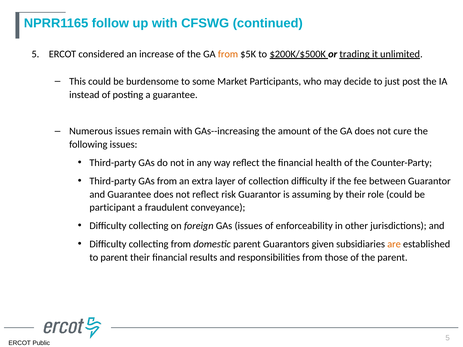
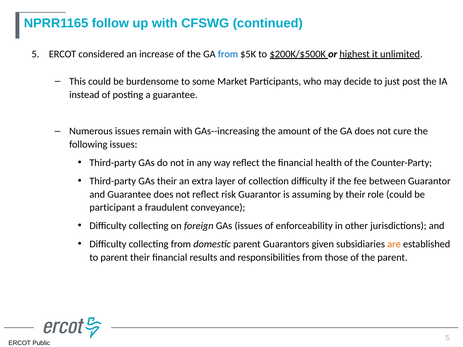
from colour: orange -> blue (228, 54)
trading: trading -> highest (355, 54)
GAs from: from -> their (167, 181)
